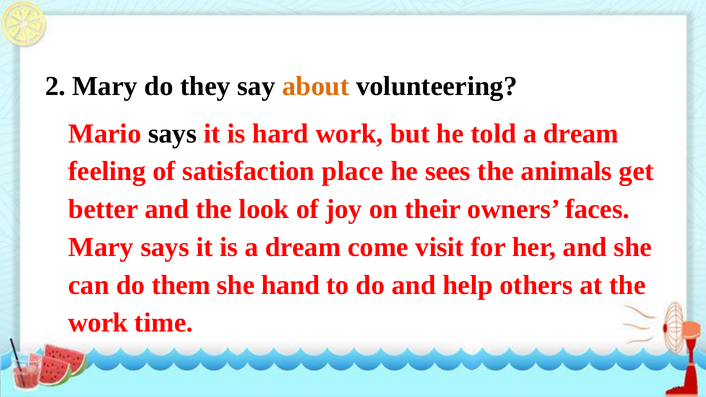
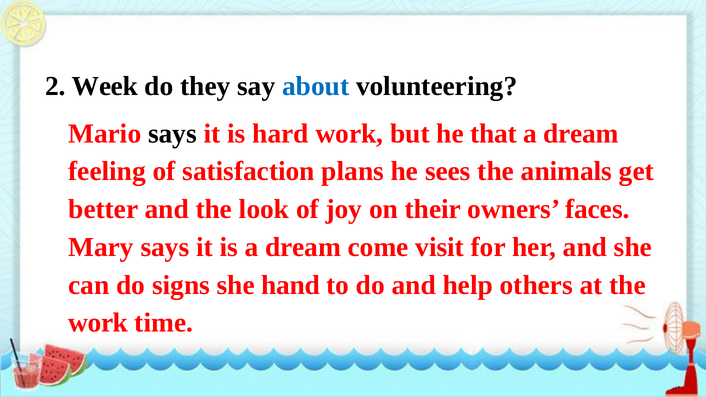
2 Mary: Mary -> Week (105, 86)
about colour: orange -> blue (316, 86)
told: told -> that (494, 134)
place: place -> plans (353, 171)
them: them -> signs (181, 285)
